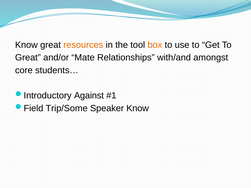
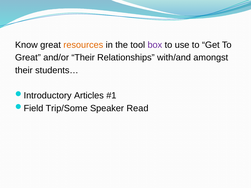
box colour: orange -> purple (155, 45)
and/or Mate: Mate -> Their (83, 58)
core: core -> their (24, 70)
Against: Against -> Articles (89, 96)
Speaker Know: Know -> Read (137, 108)
